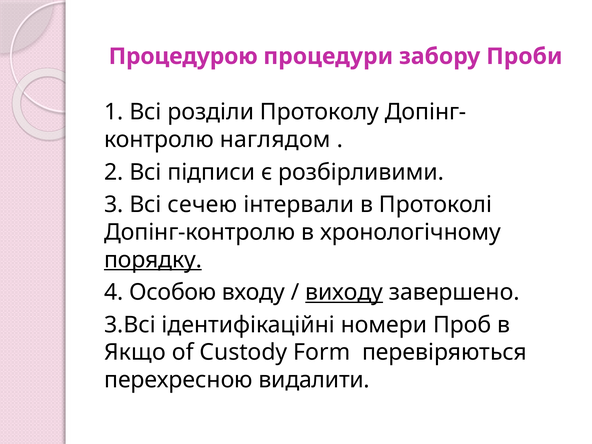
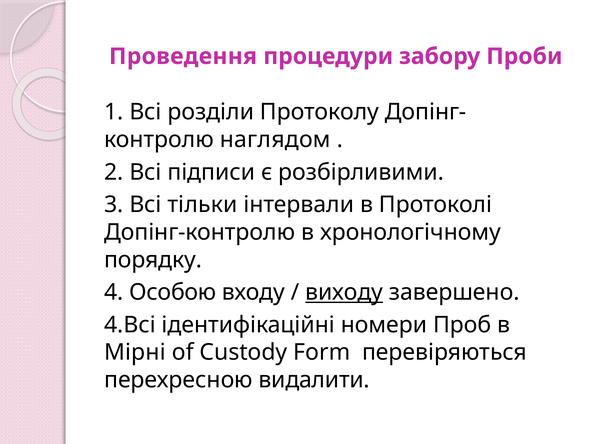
Процедурою: Процедурою -> Проведення (183, 56)
сечею: сечею -> тільки (202, 205)
порядку underline: present -> none (153, 260)
3.Всі: 3.Всі -> 4.Всі (130, 325)
Якщо: Якщо -> Мірні (135, 352)
